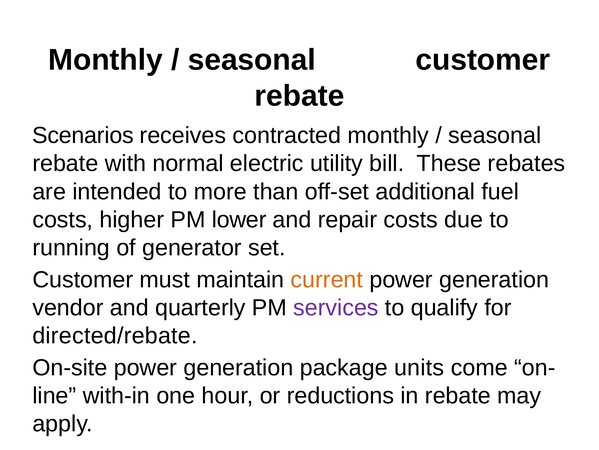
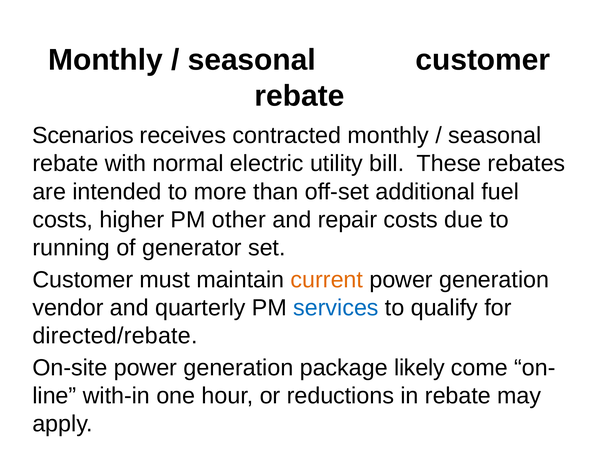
lower: lower -> other (239, 219)
services colour: purple -> blue (336, 307)
units: units -> likely (419, 367)
